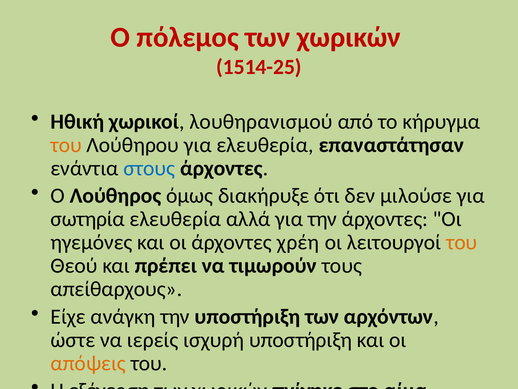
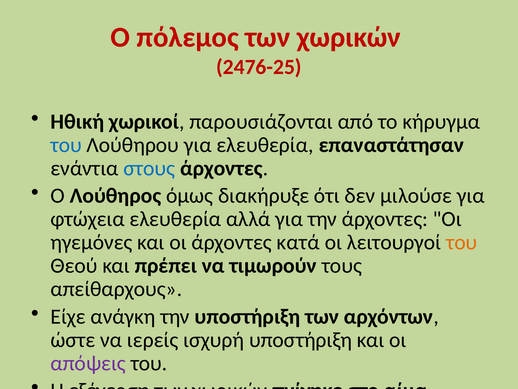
1514-25: 1514-25 -> 2476-25 (259, 67)
λουθηρανισμού: λουθηρανισμού -> παρουσιάζονται (261, 121)
του colour: orange -> blue (66, 145)
σωτηρία: σωτηρία -> φτώχεια (88, 219)
χρέη: χρέη -> κατά (298, 242)
απόψεις colour: orange -> purple (88, 363)
